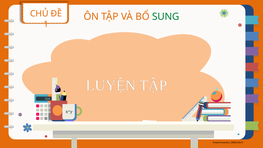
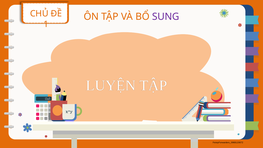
SUNG colour: green -> purple (166, 17)
